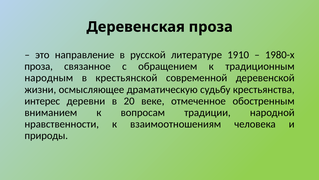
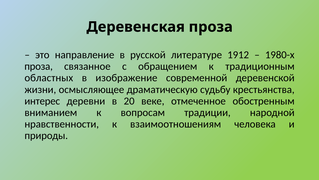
1910: 1910 -> 1912 (238, 55)
народным: народным -> областных (49, 78)
крестьянской: крестьянской -> изображение (126, 78)
